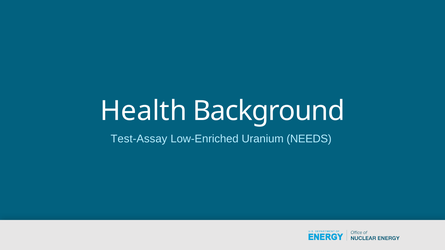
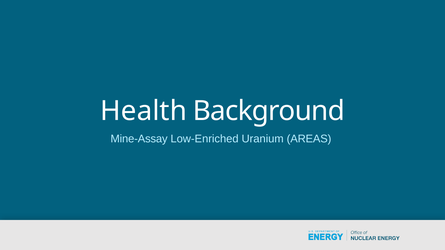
Test-Assay: Test-Assay -> Mine-Assay (139, 139)
NEEDS: NEEDS -> AREAS (309, 139)
